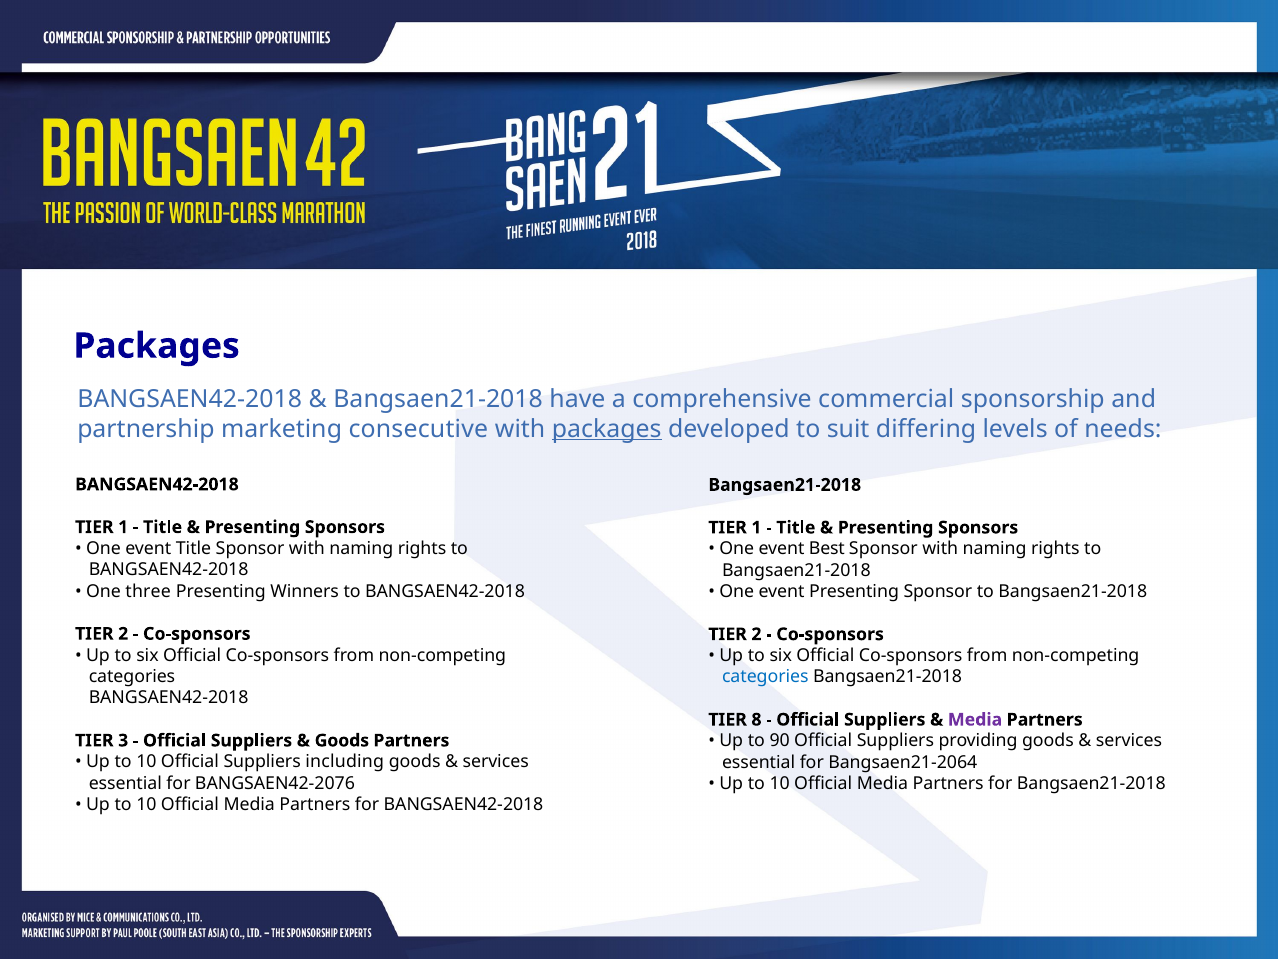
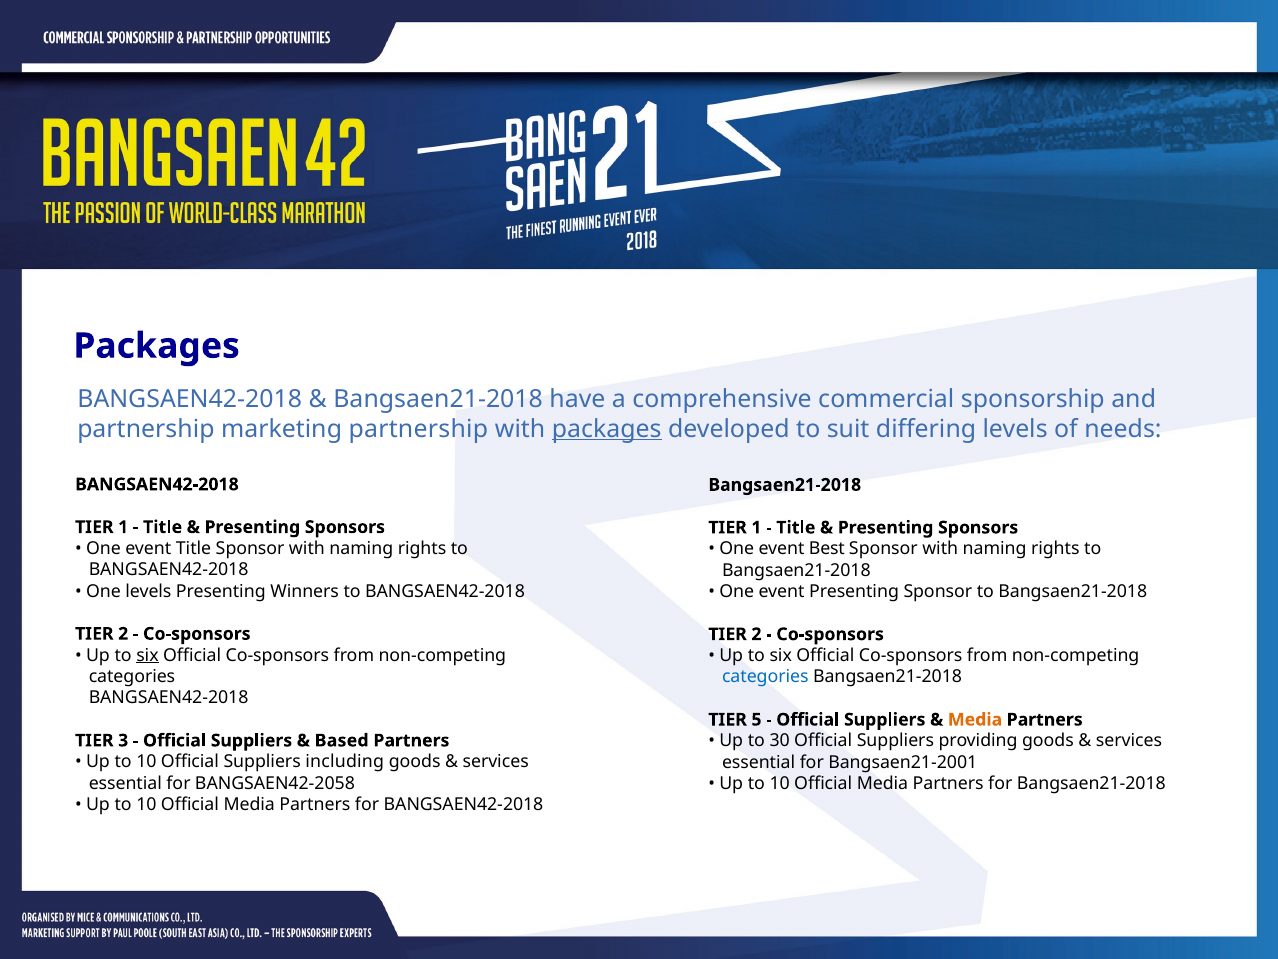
marketing consecutive: consecutive -> partnership (418, 429)
One three: three -> levels (148, 591)
six underline: none -> present (147, 655)
8: 8 -> 5 (756, 719)
Media colour: purple -> orange (975, 719)
90: 90 -> 30 (780, 741)
Goods: Goods -> Based (342, 740)
Bangsaen21-2064: Bangsaen21-2064 -> Bangsaen21-2001 (903, 762)
BANGSAEN42-2076: BANGSAEN42-2076 -> BANGSAEN42-2058 (275, 783)
